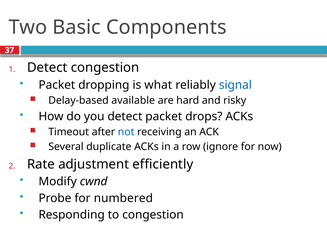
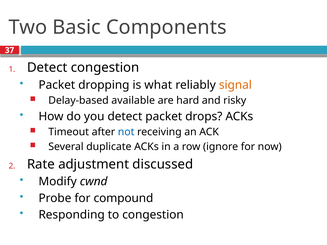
signal colour: blue -> orange (235, 85)
efficiently: efficiently -> discussed (163, 164)
numbered: numbered -> compound (123, 198)
